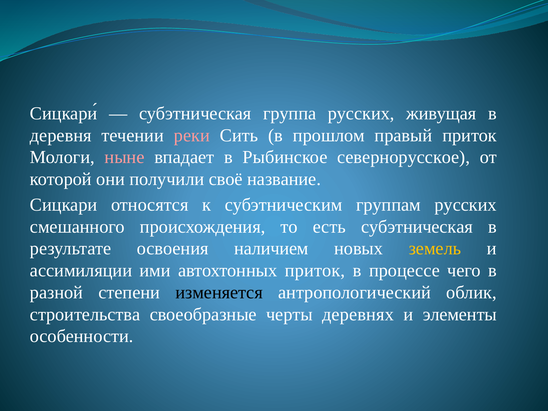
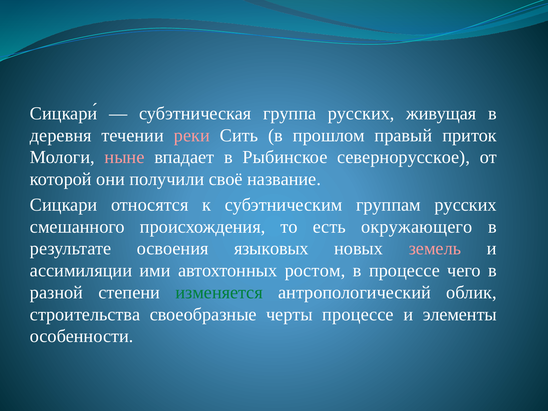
есть субэтническая: субэтническая -> окружающего (417, 227)
наличием: наличием -> языковых (271, 249)
земель colour: yellow -> pink (435, 249)
автохтонных приток: приток -> ростом (315, 270)
изменяется colour: black -> green (219, 292)
черты деревнях: деревнях -> процессе (358, 314)
